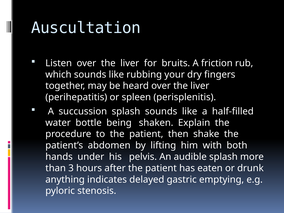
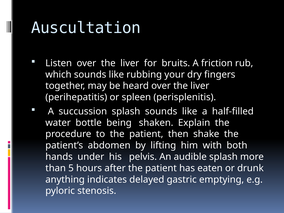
3: 3 -> 5 (71, 168)
